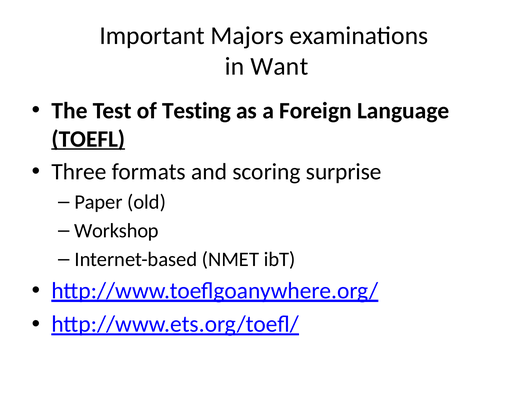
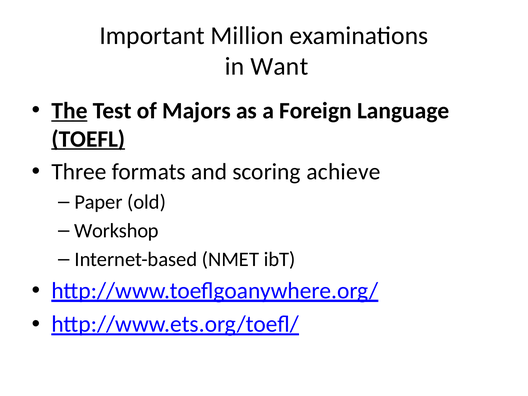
Majors: Majors -> Million (247, 36)
The underline: none -> present (69, 111)
Testing: Testing -> Majors (196, 111)
surprise: surprise -> achieve (344, 172)
